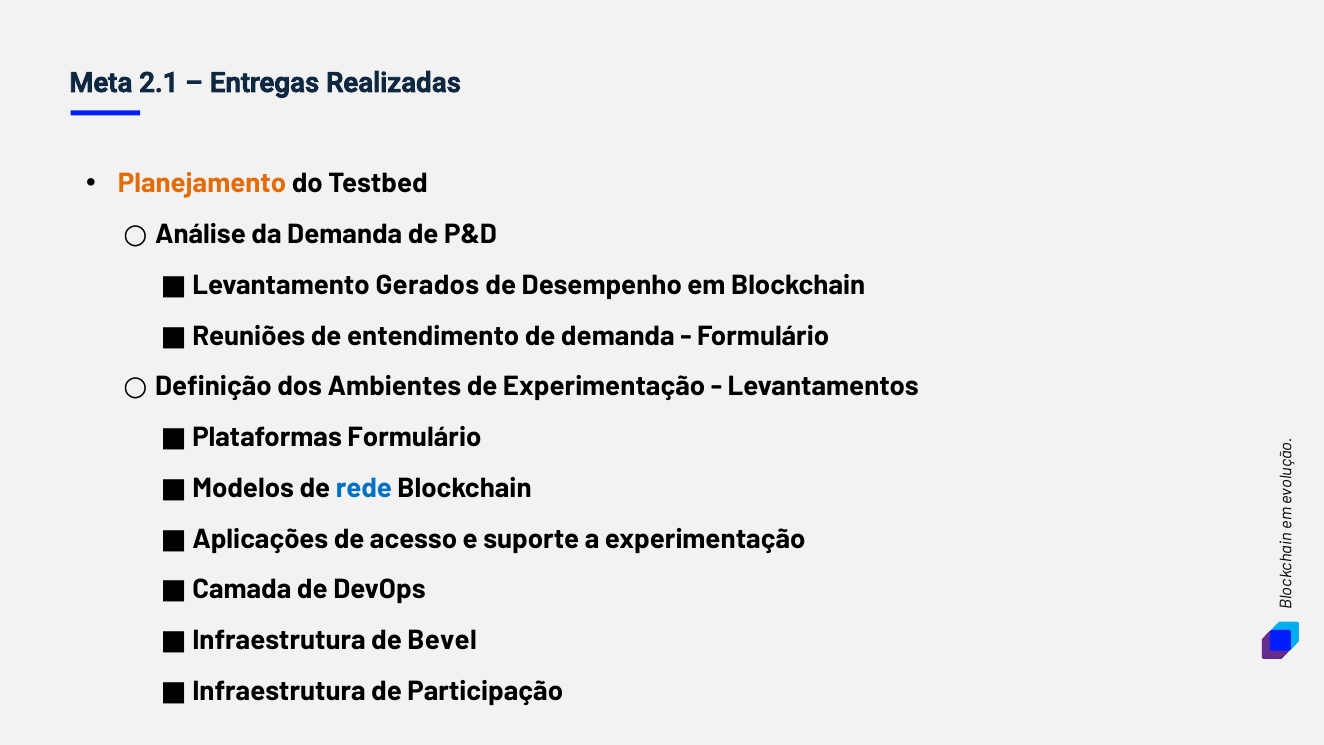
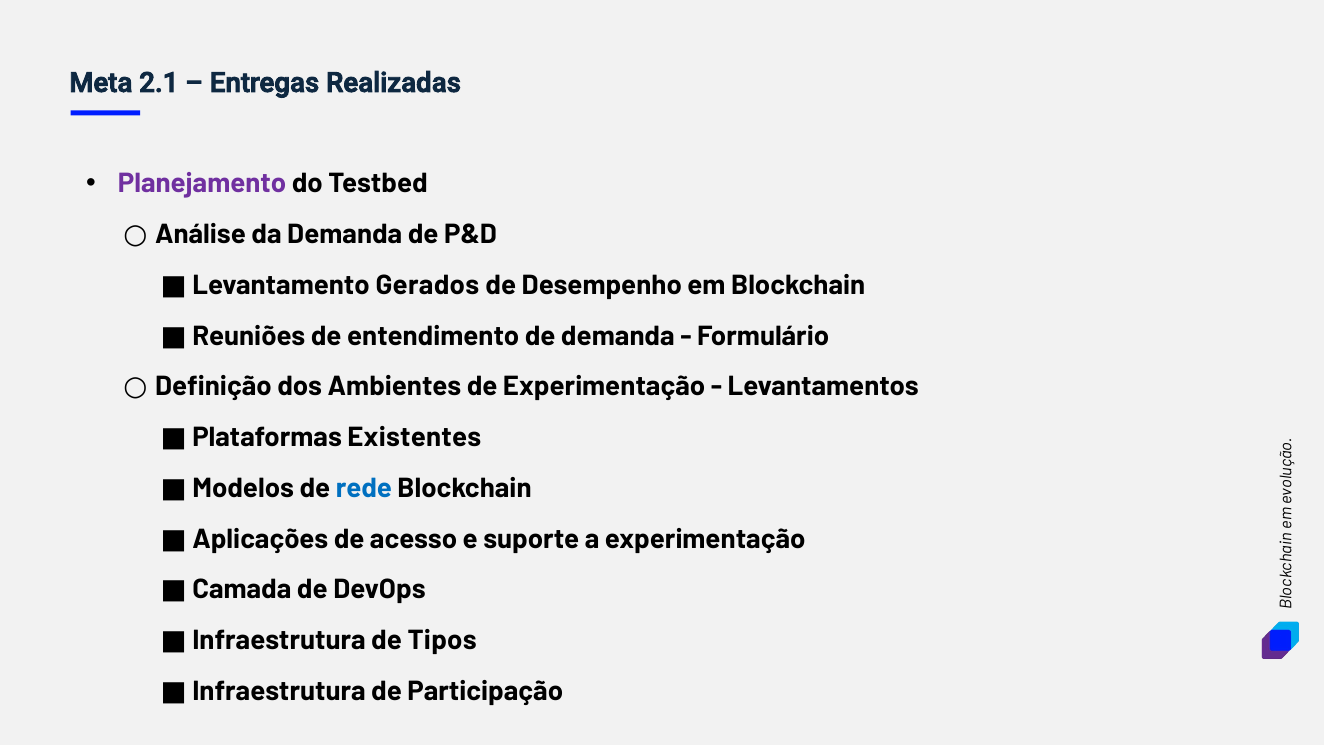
Planejamento colour: orange -> purple (202, 184)
Formulário: Formulário -> Existentes (414, 437)
Bevel: Bevel -> Tipos (442, 640)
